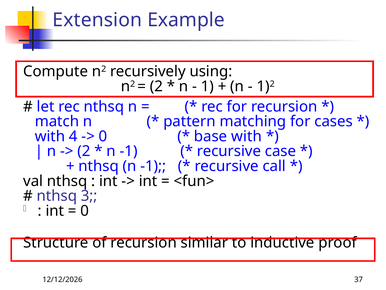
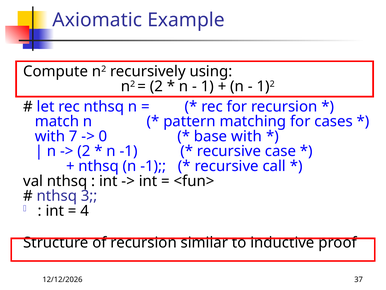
Extension: Extension -> Axiomatic (97, 20)
4: 4 -> 7 (73, 136)
0: 0 -> 4 (85, 210)
